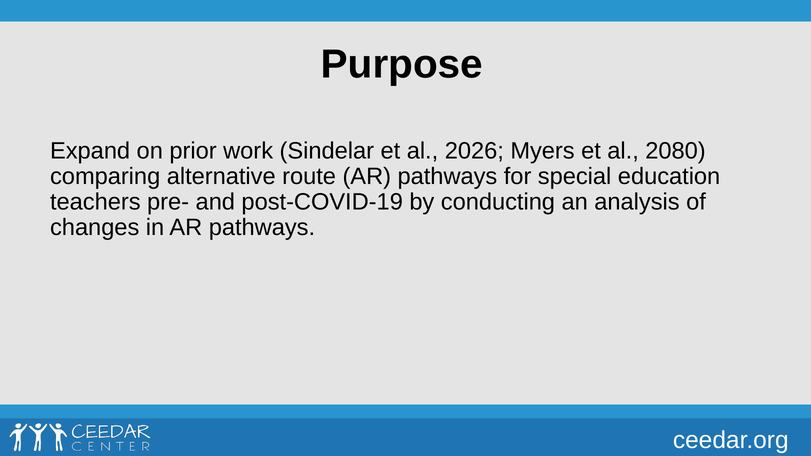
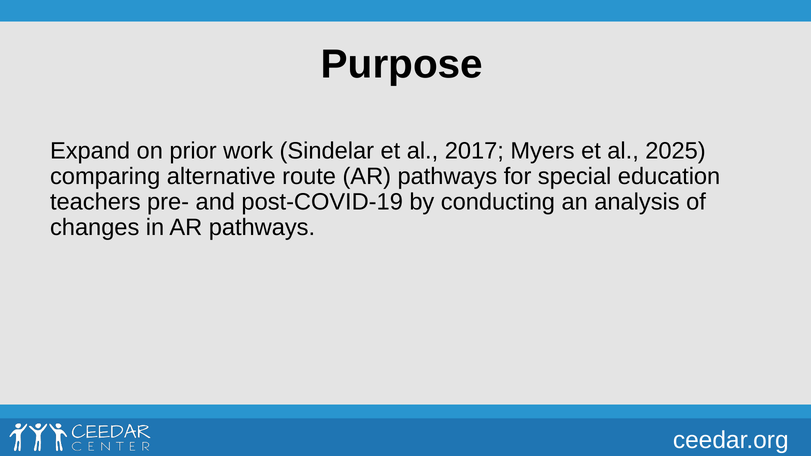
2026: 2026 -> 2017 (474, 151)
2080: 2080 -> 2025 (676, 151)
